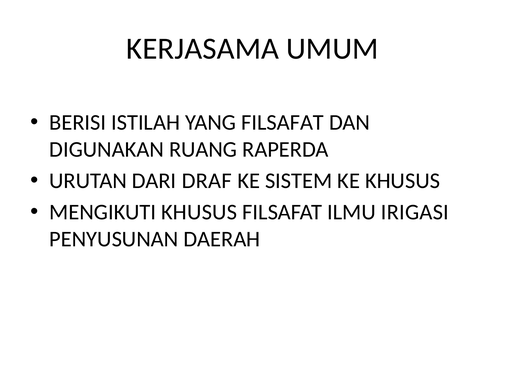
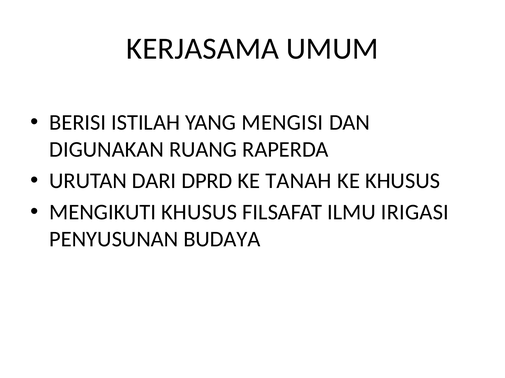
YANG FILSAFAT: FILSAFAT -> MENGISI (282, 123)
DRAF: DRAF -> DPRD (207, 181)
SISTEM: SISTEM -> TANAH (299, 181)
DAERAH: DAERAH -> BUDAYA (222, 240)
